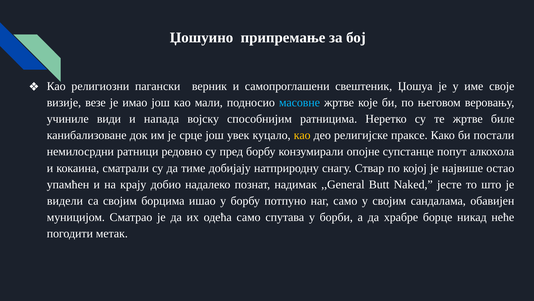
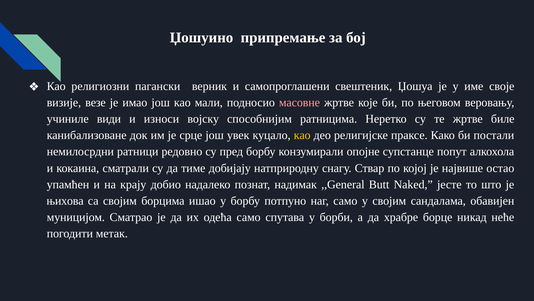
масовне colour: light blue -> pink (299, 102)
напада: напада -> износи (162, 119)
видели: видели -> њихова (65, 200)
